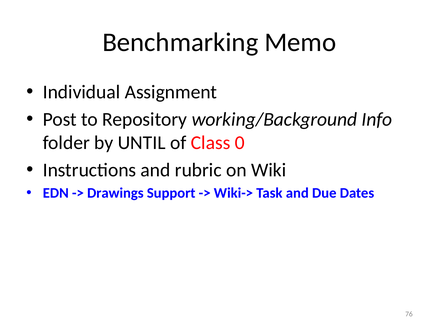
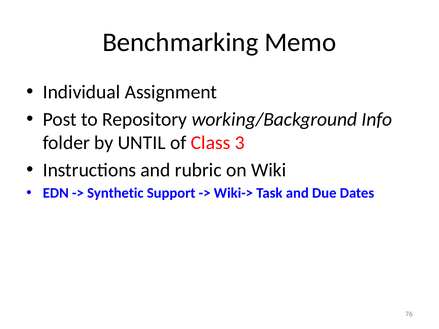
0: 0 -> 3 (240, 143)
Drawings: Drawings -> Synthetic (115, 193)
